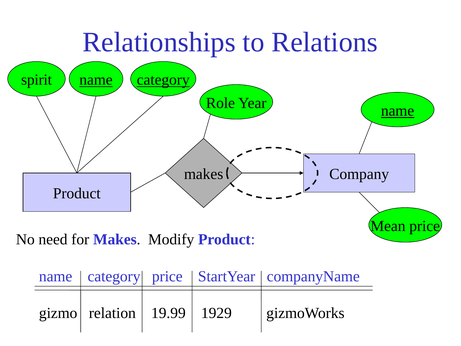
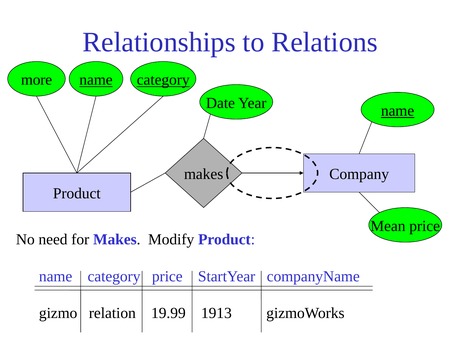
spirit: spirit -> more (37, 80)
Role: Role -> Date (220, 103)
1929: 1929 -> 1913 (216, 313)
